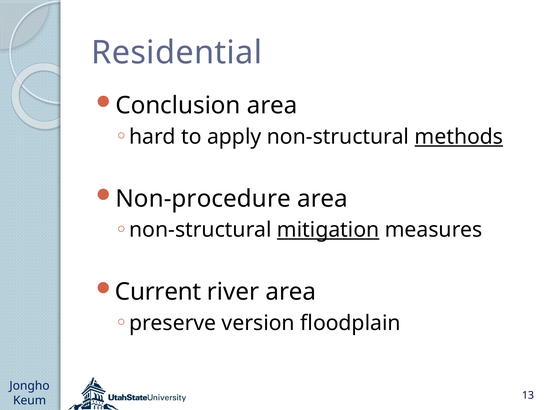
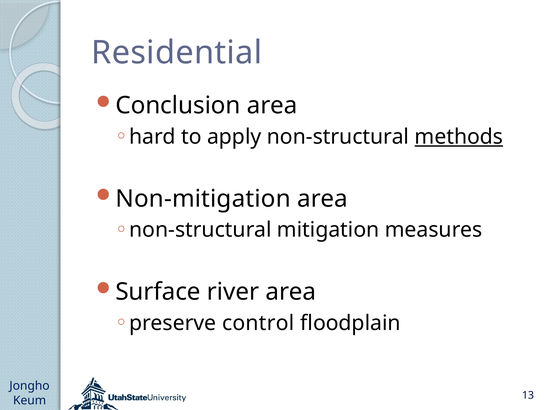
Non-procedure: Non-procedure -> Non-mitigation (203, 198)
mitigation underline: present -> none (328, 230)
Current: Current -> Surface (158, 291)
version: version -> control (258, 323)
